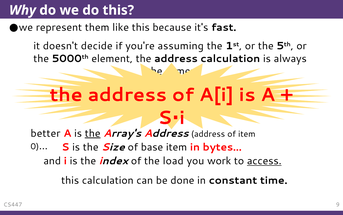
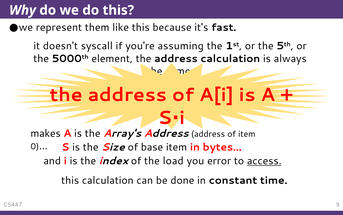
decide: decide -> syscall (97, 46)
better: better -> makes (46, 133)
the underline: present -> none (93, 133)
work: work -> error (219, 160)
